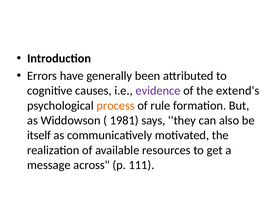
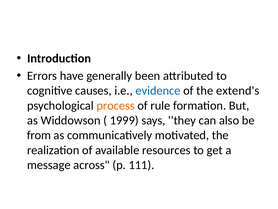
evidence colour: purple -> blue (158, 90)
1981: 1981 -> 1999 (124, 120)
itself: itself -> from (39, 135)
